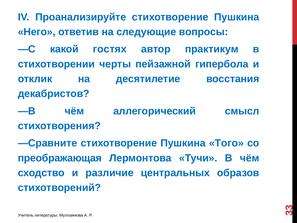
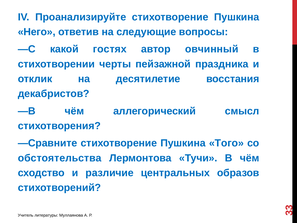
практикум: практикум -> овчинный (212, 49)
гипербола: гипербола -> праздника (222, 64)
преображающая: преображающая -> обстоятельства (60, 158)
